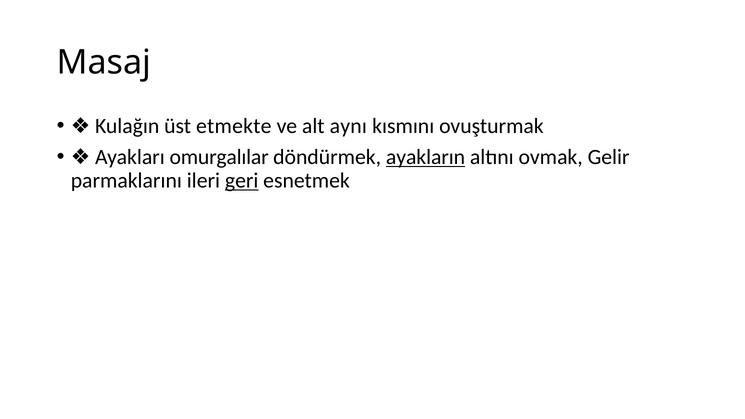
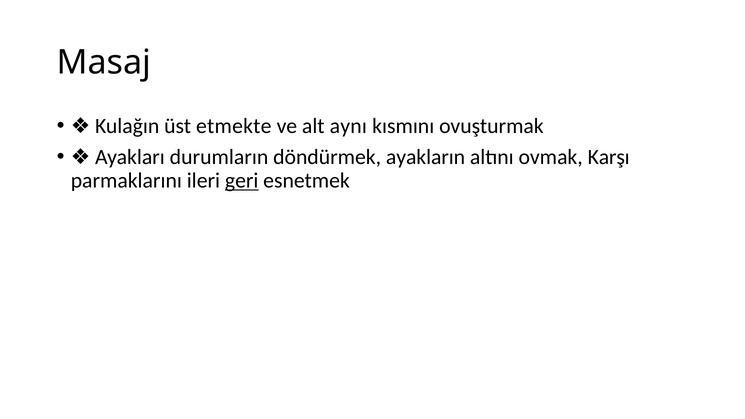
omurgalılar: omurgalılar -> durumların (219, 157)
ayakların underline: present -> none (426, 157)
Gelir: Gelir -> Karşı (609, 157)
